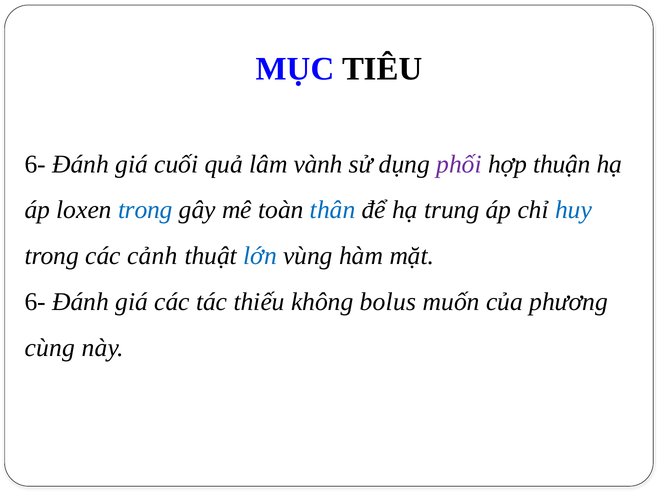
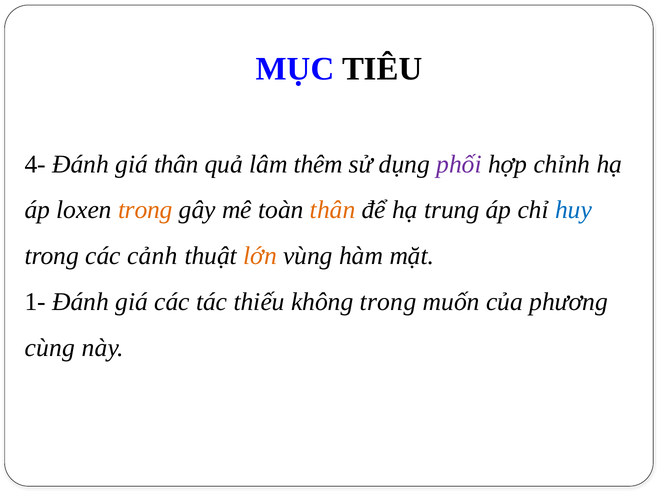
6-: 6- -> 4- (35, 164)
giá cuối: cuối -> thân (176, 164)
vành: vành -> thêm (318, 164)
thuận: thuận -> chỉnh (562, 164)
trong colour: blue -> orange (145, 210)
thân colour: blue -> orange (333, 210)
lớn colour: blue -> orange (260, 256)
6-: 6- -> 1- (35, 302)
không bolus: bolus -> trong (388, 302)
